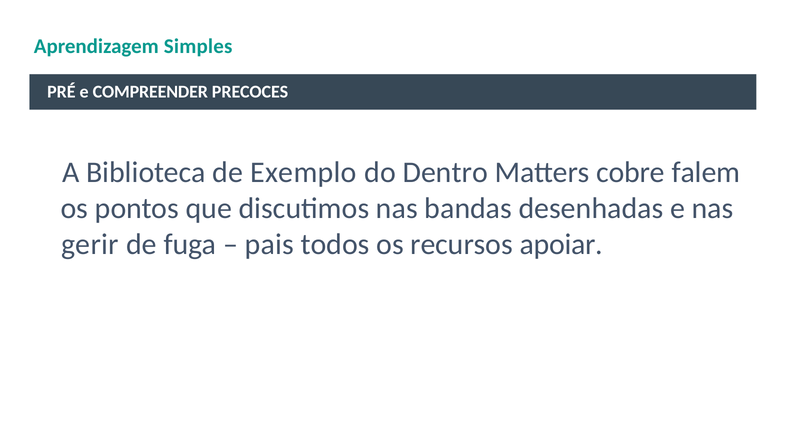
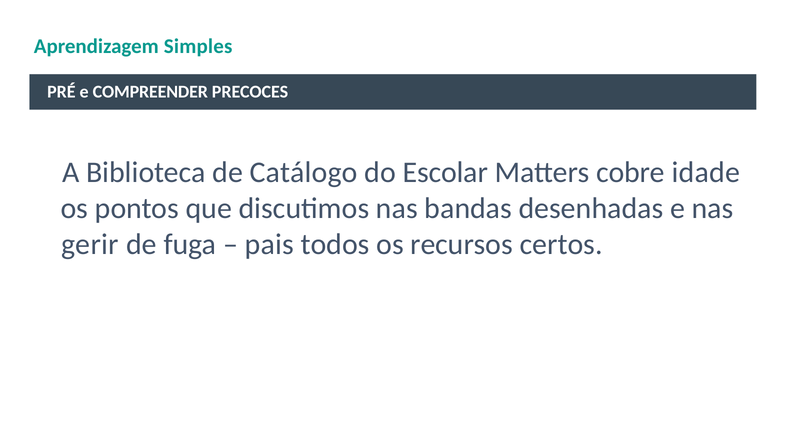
Exemplo: Exemplo -> Catálogo (304, 173)
Dentro: Dentro -> Escolar (445, 173)
falem: falem -> idade (706, 173)
apoiar: apoiar -> certos (561, 244)
